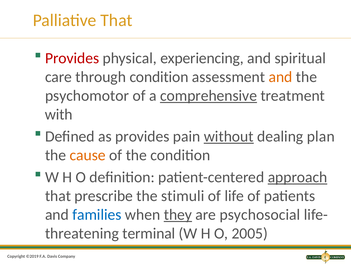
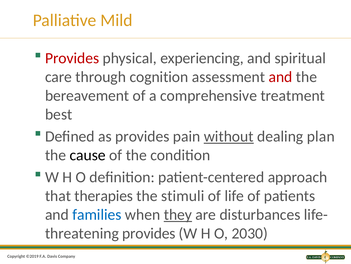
Palliative That: That -> Mild (117, 20)
through condition: condition -> cognition (159, 77)
and colour: orange -> red (280, 77)
psychomotor: psychomotor -> bereavement (87, 96)
comprehensive underline: present -> none (209, 96)
with: with -> best (59, 114)
cause colour: orange -> black (88, 155)
approach underline: present -> none (298, 177)
prescribe: prescribe -> therapies (104, 195)
psychosocial: psychosocial -> disturbances (260, 214)
terminal: terminal -> provides (149, 233)
2005: 2005 -> 2030 (250, 233)
